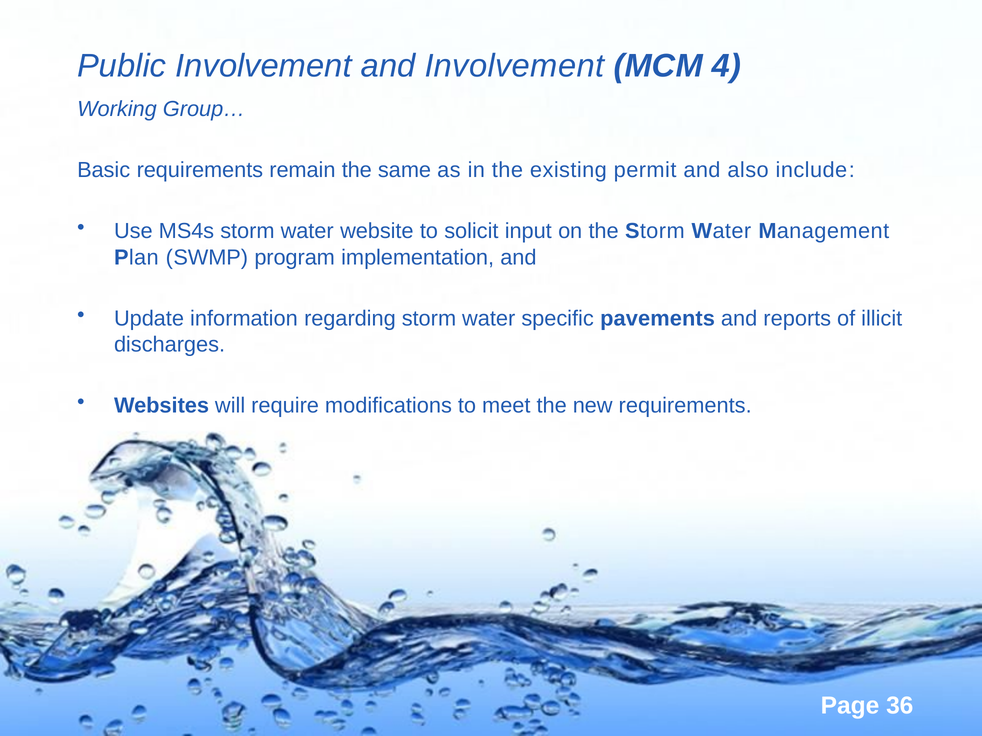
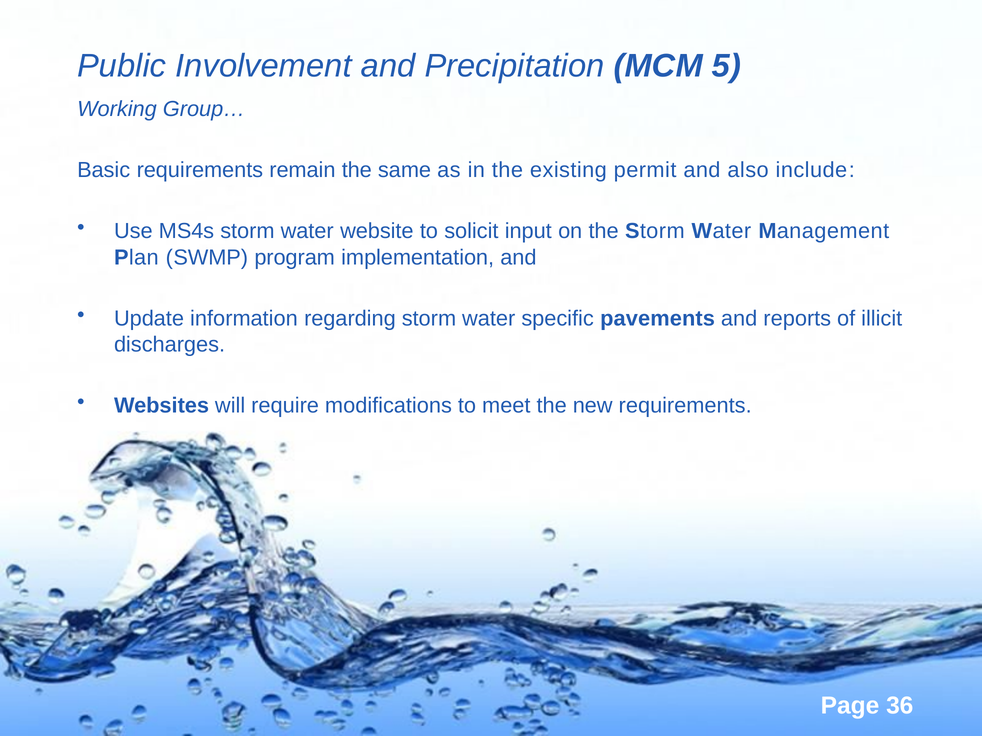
and Involvement: Involvement -> Precipitation (515, 66)
4: 4 -> 5 (726, 66)
